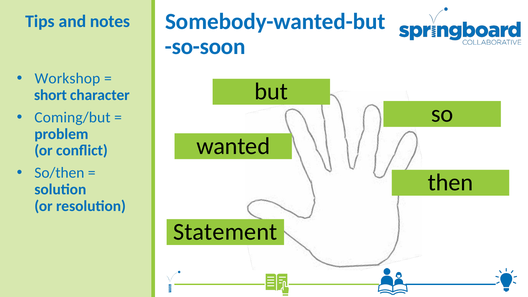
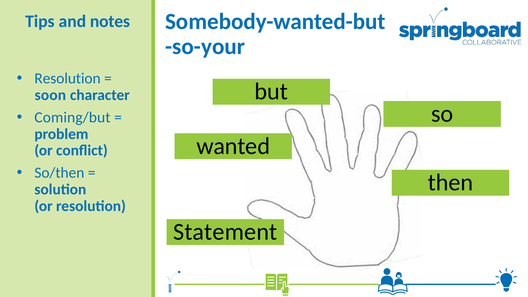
so-soon: so-soon -> so-your (205, 46)
Workshop: Workshop -> Resolution (68, 79)
short: short -> soon (50, 95)
